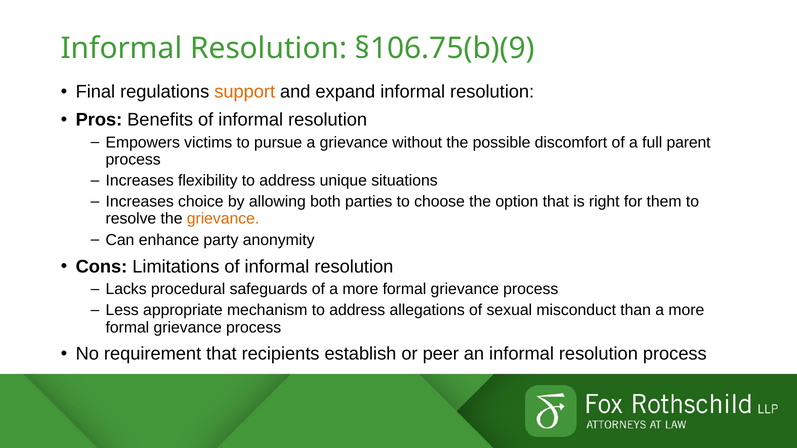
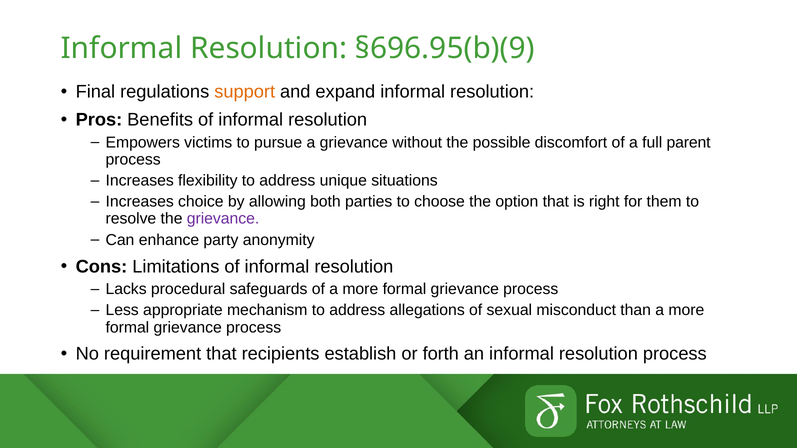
§106.75(b)(9: §106.75(b)(9 -> §696.95(b)(9 (445, 48)
grievance colour: orange -> purple (223, 219)
peer: peer -> forth (441, 354)
